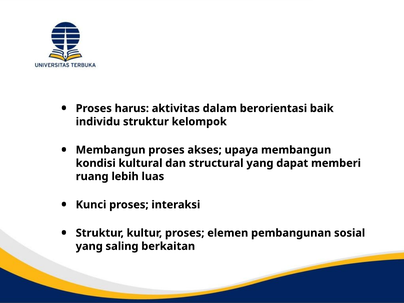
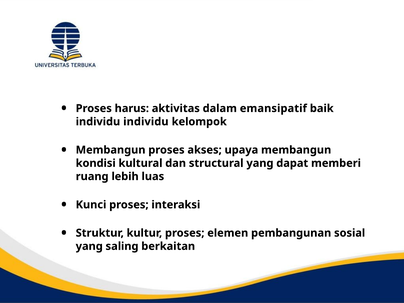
berorientasi: berorientasi -> emansipatif (273, 108)
individu struktur: struktur -> individu (146, 122)
